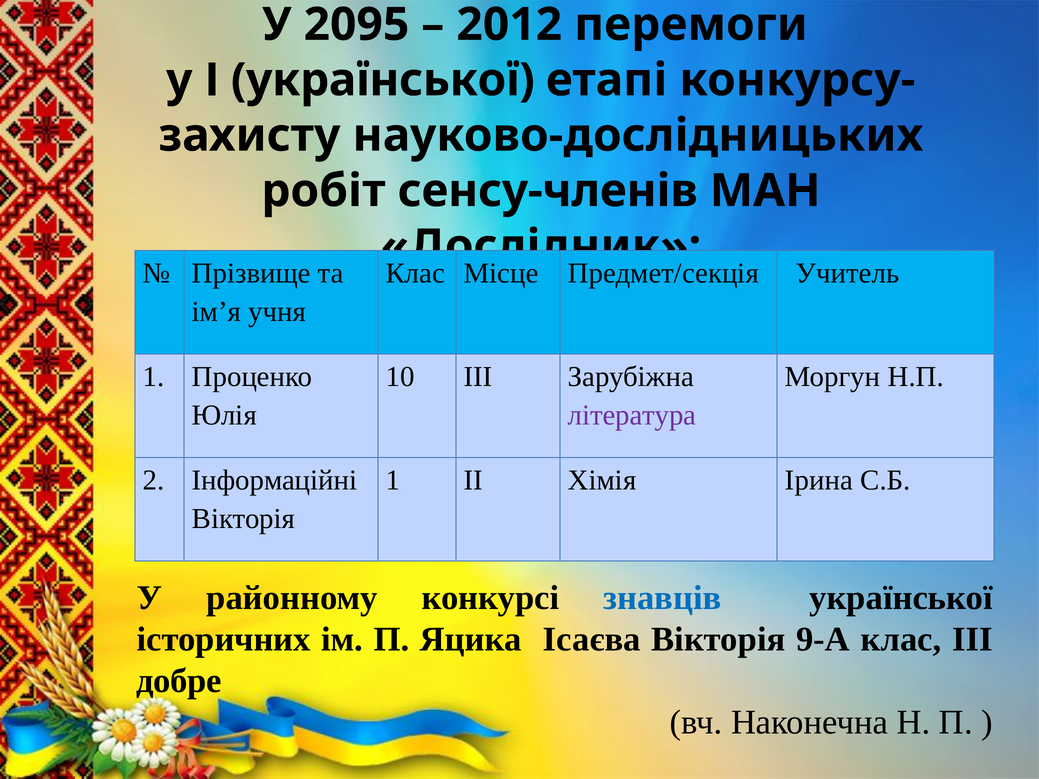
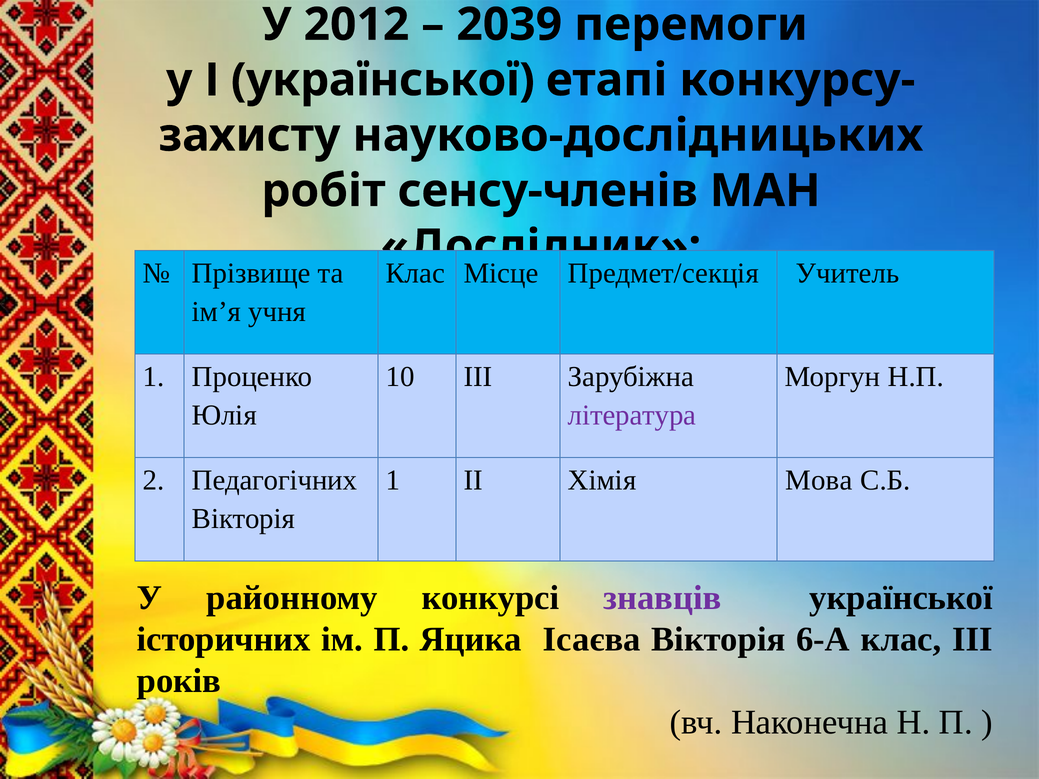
2095: 2095 -> 2012 (356, 25)
2012: 2012 -> 2039 (509, 25)
Інформаційні: Інформаційні -> Педагогічних (274, 480)
Ірина: Ірина -> Мова (819, 480)
знавців colour: blue -> purple (662, 598)
9-А: 9-А -> 6-А (823, 639)
добре: добре -> років (179, 681)
